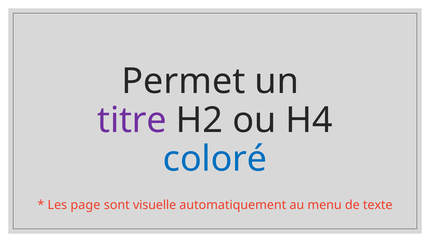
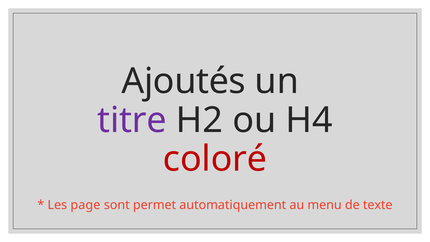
Permet: Permet -> Ajoutés (184, 81)
coloré colour: blue -> red (215, 159)
visuelle: visuelle -> permet (155, 205)
